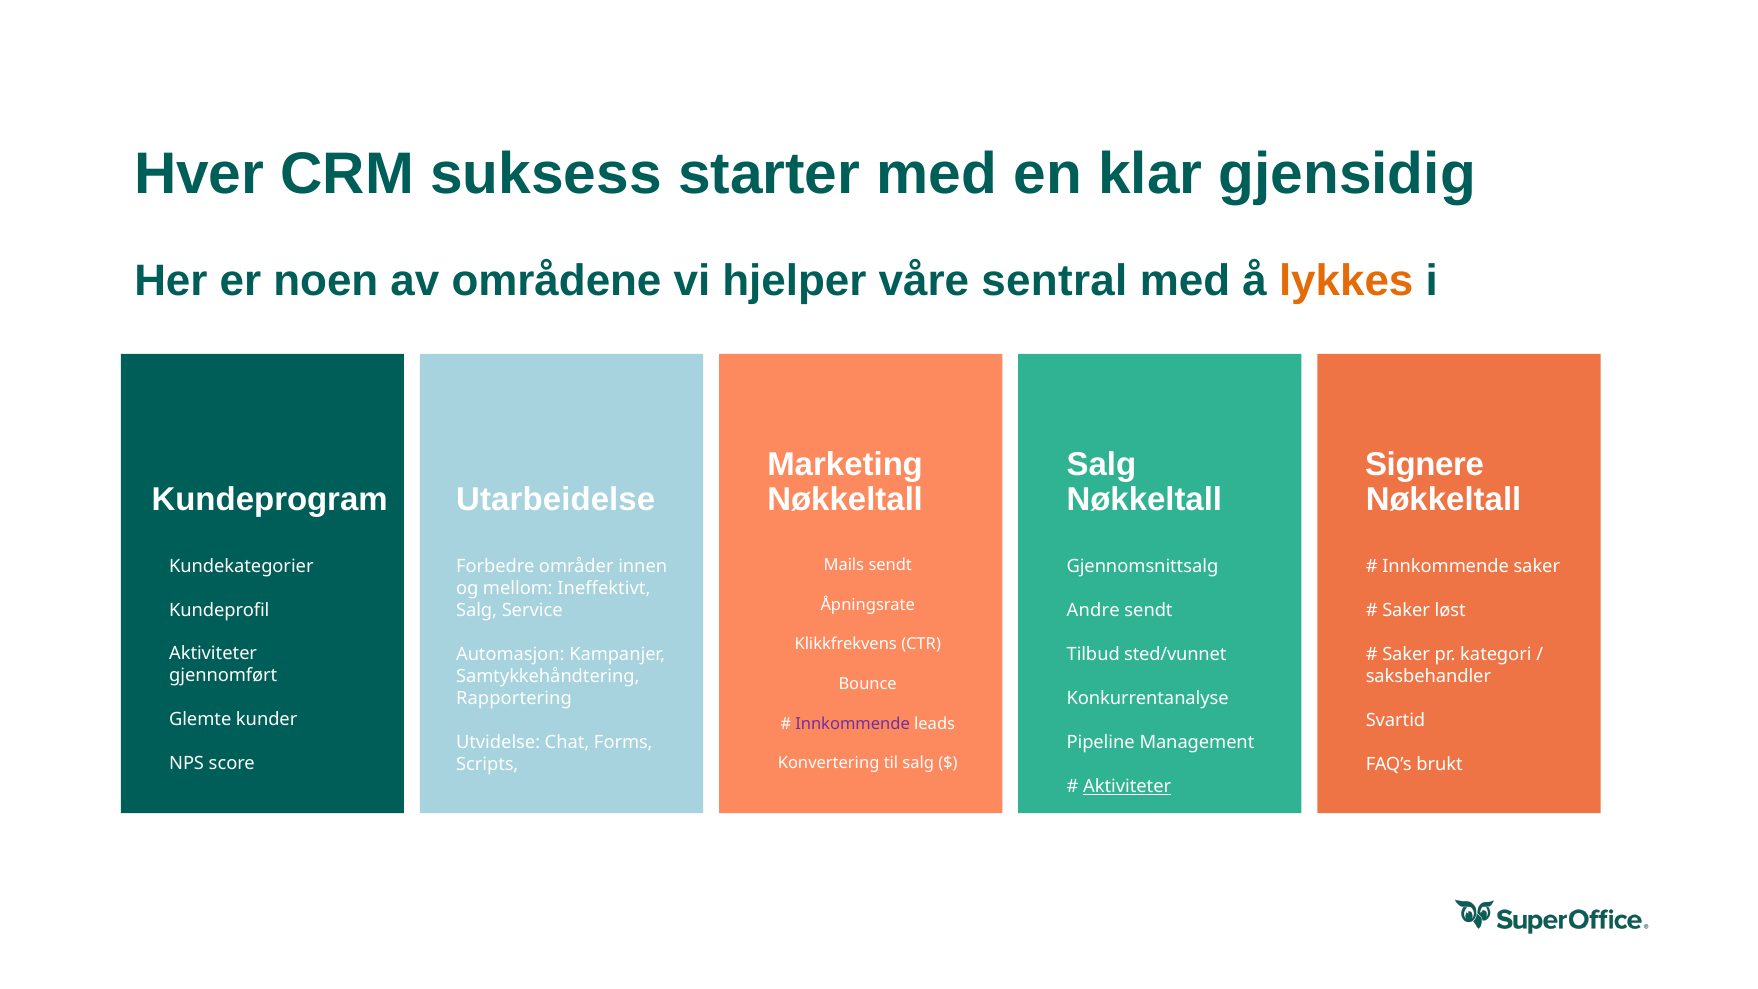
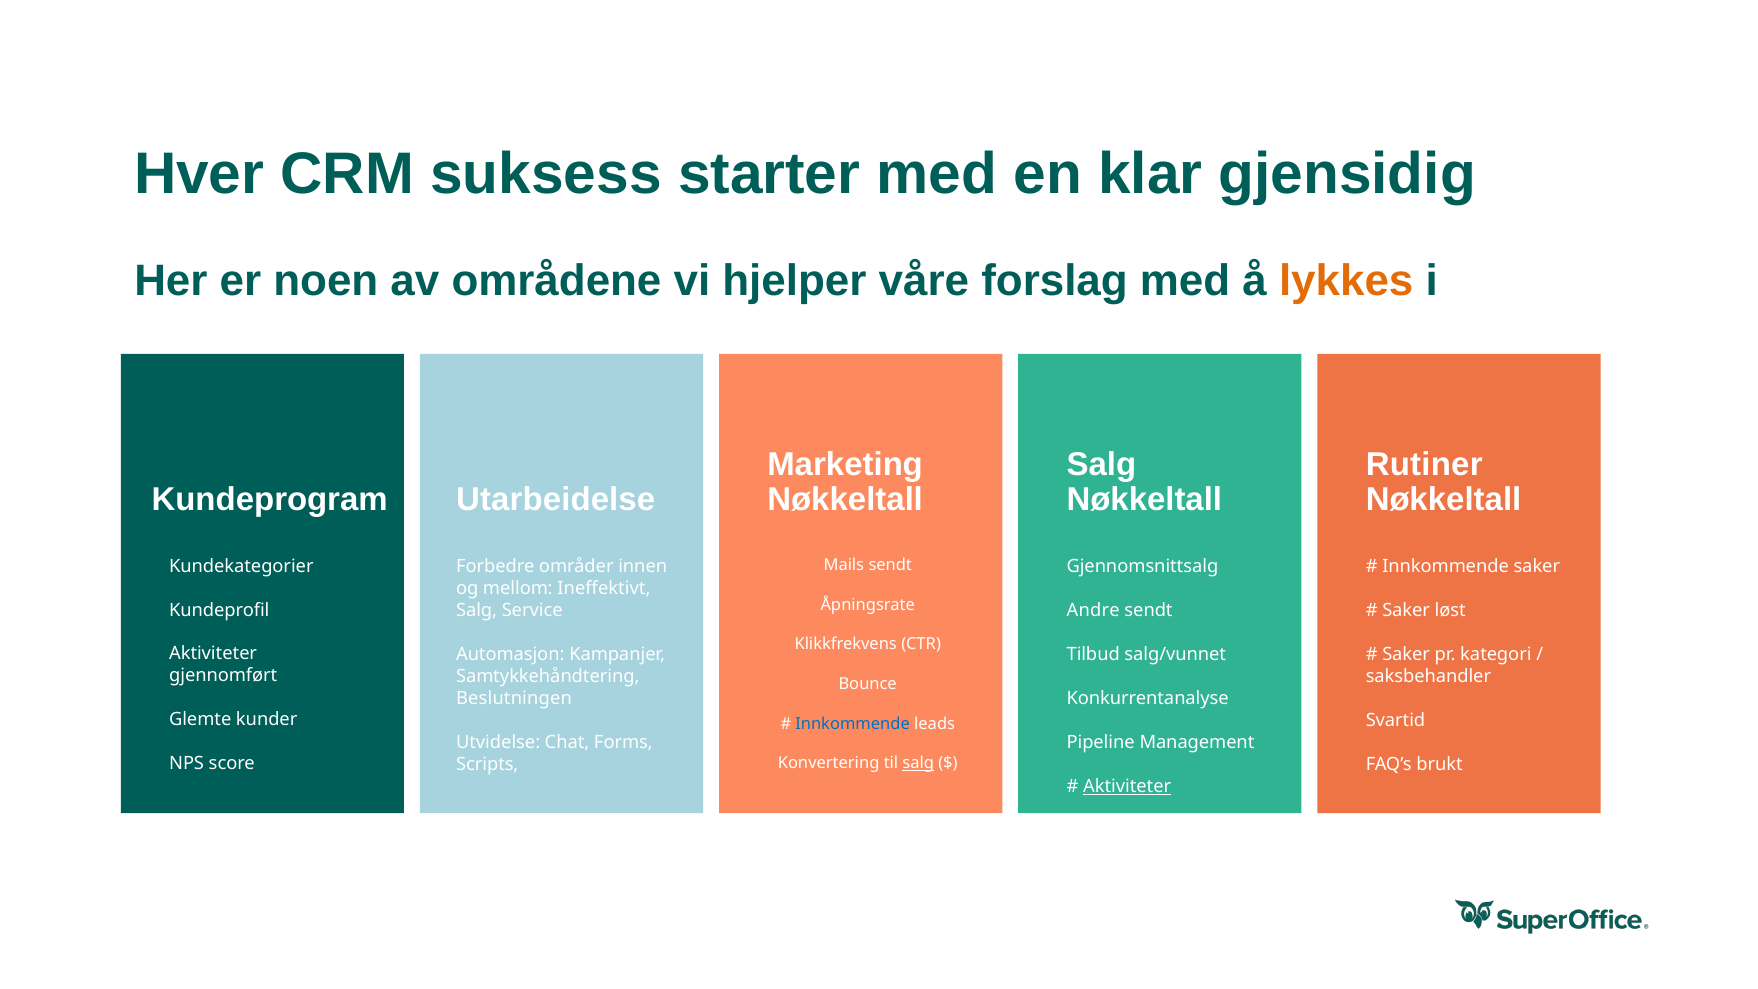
sentral: sentral -> forslag (1055, 281)
Signere: Signere -> Rutiner (1424, 464)
sted/vunnet: sted/vunnet -> salg/vunnet (1175, 654)
Rapportering: Rapportering -> Beslutningen (514, 698)
Innkommende colour: purple -> blue (853, 724)
salg underline: none -> present (918, 763)
